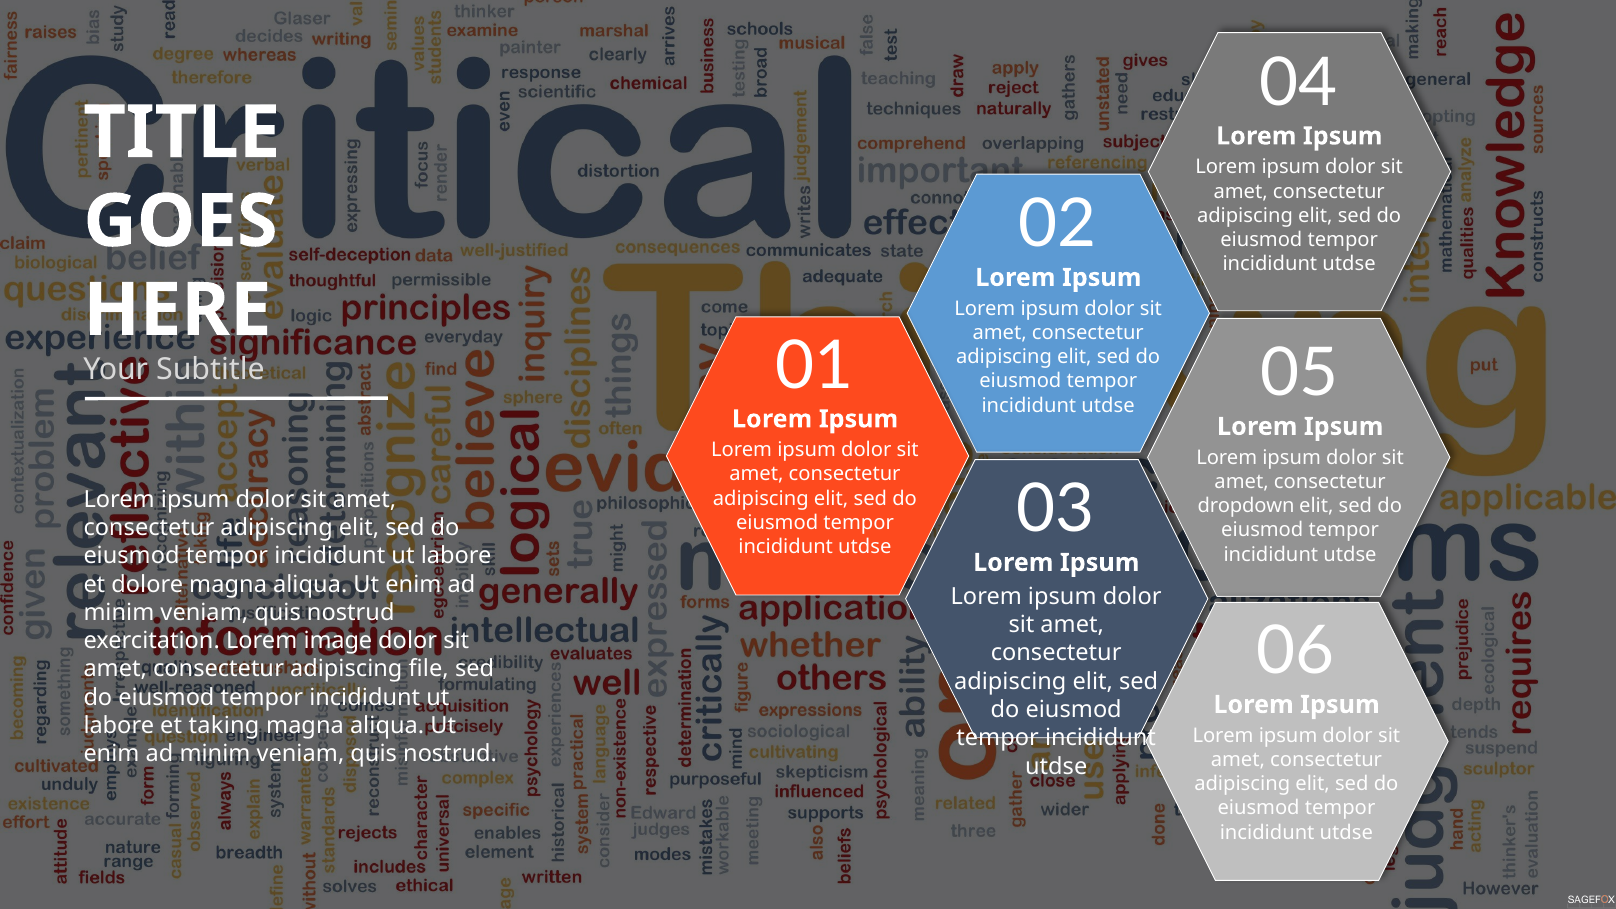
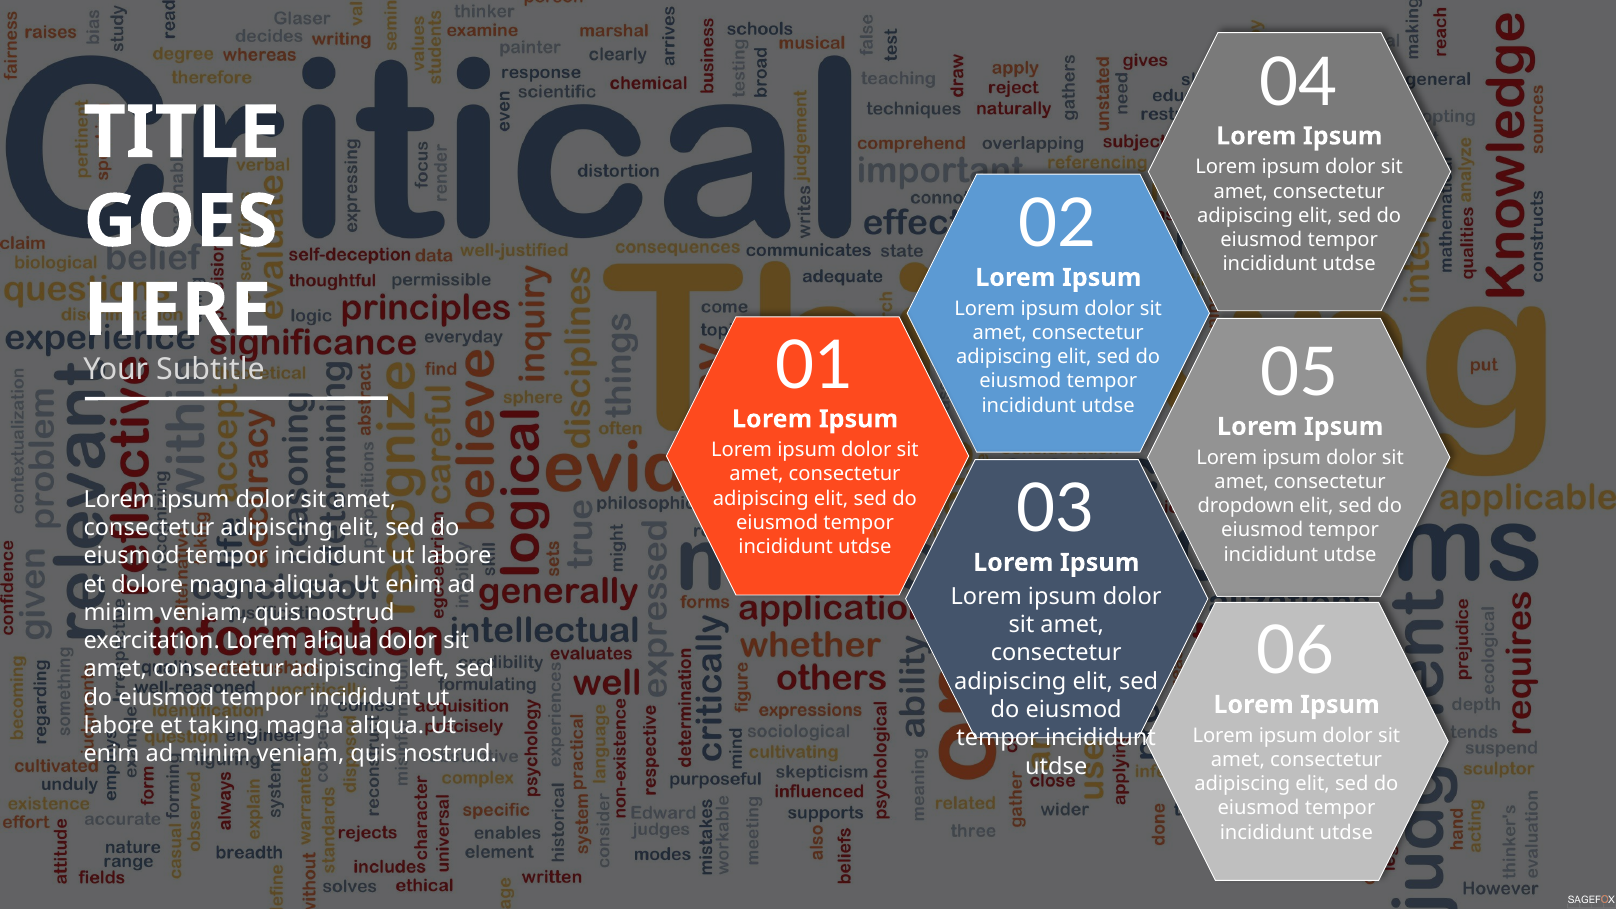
Lorem image: image -> aliqua (338, 641)
file: file -> left (429, 669)
